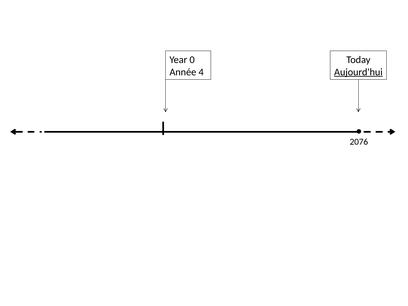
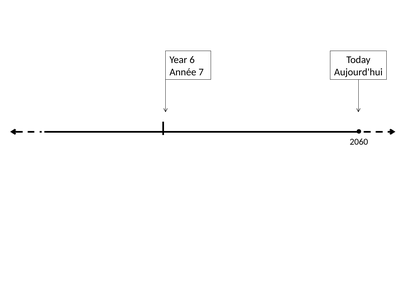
0: 0 -> 6 (192, 60)
4: 4 -> 7 (201, 72)
Aujourd'hui underline: present -> none (358, 72)
2076: 2076 -> 2060 (359, 142)
